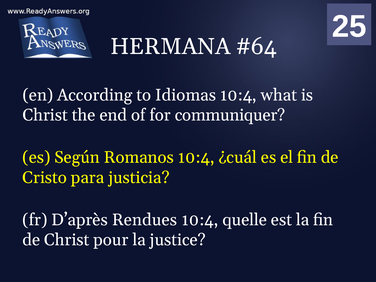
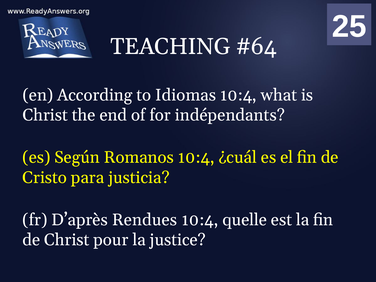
HERMANA: HERMANA -> TEACHING (170, 46)
communiquer: communiquer -> indépendants (230, 115)
